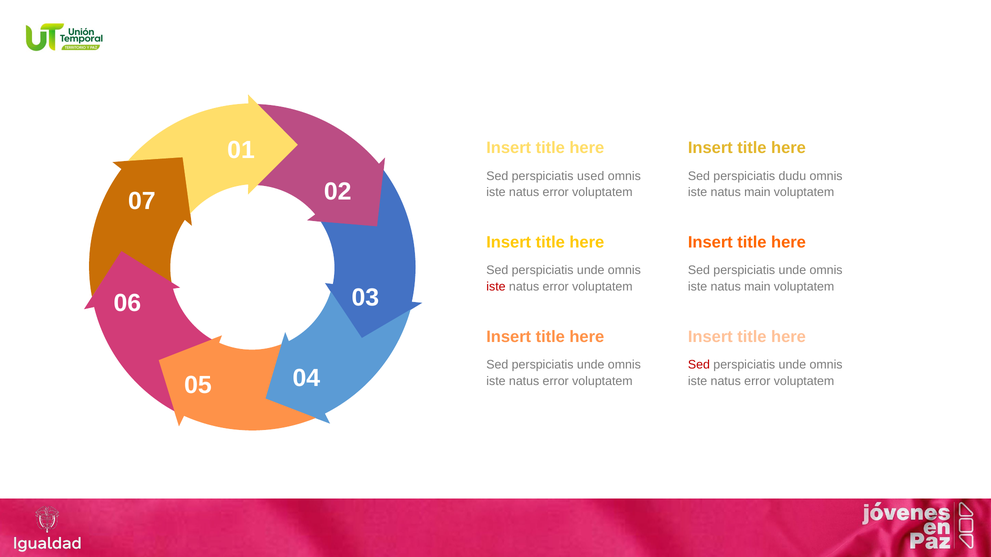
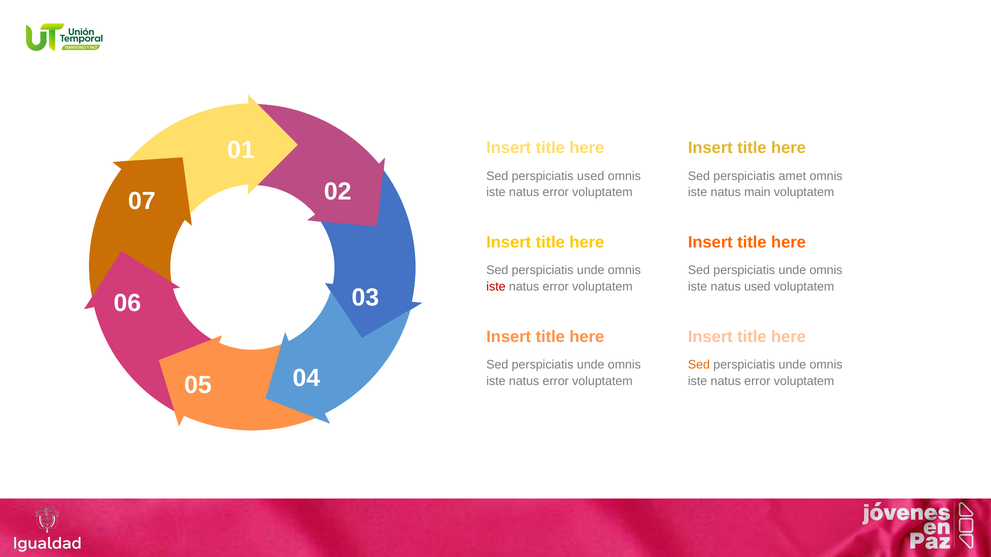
dudu: dudu -> amet (792, 176)
main: main -> used (757, 287)
Sed colour: red -> orange (699, 365)
